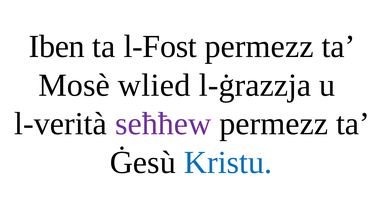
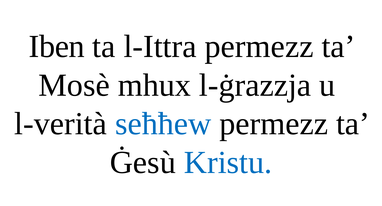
l-Fost: l-Fost -> l-Ittra (160, 46)
wlied: wlied -> mhux (154, 85)
seħħew colour: purple -> blue (163, 124)
